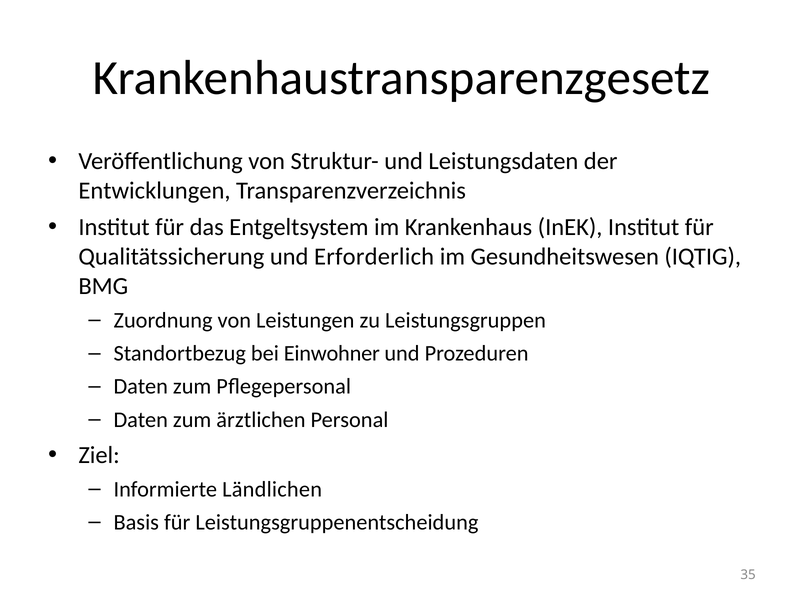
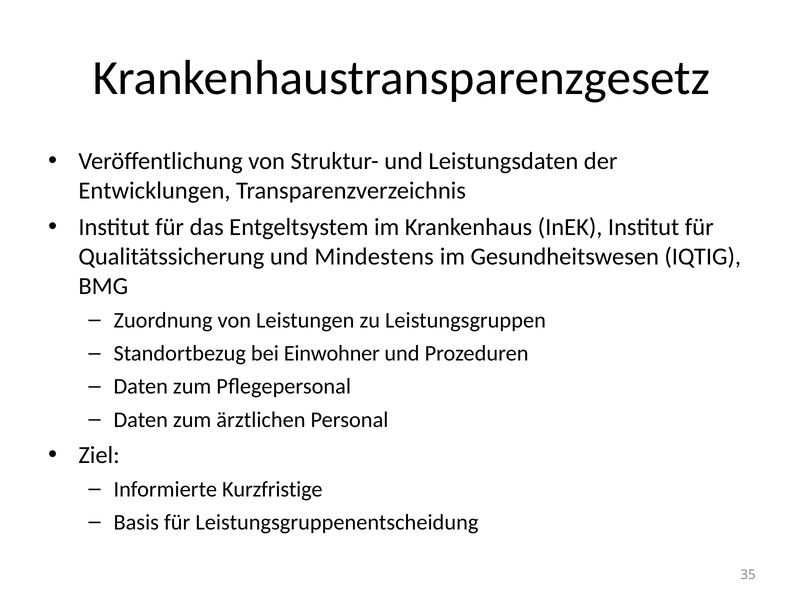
Erforderlich: Erforderlich -> Mindestens (374, 257)
Ländlichen: Ländlichen -> Kurzfristige (272, 489)
